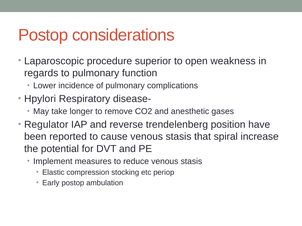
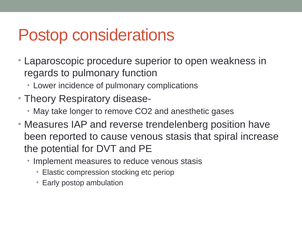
Hpylori: Hpylori -> Theory (40, 99)
Regulator: Regulator -> Measures (46, 125)
